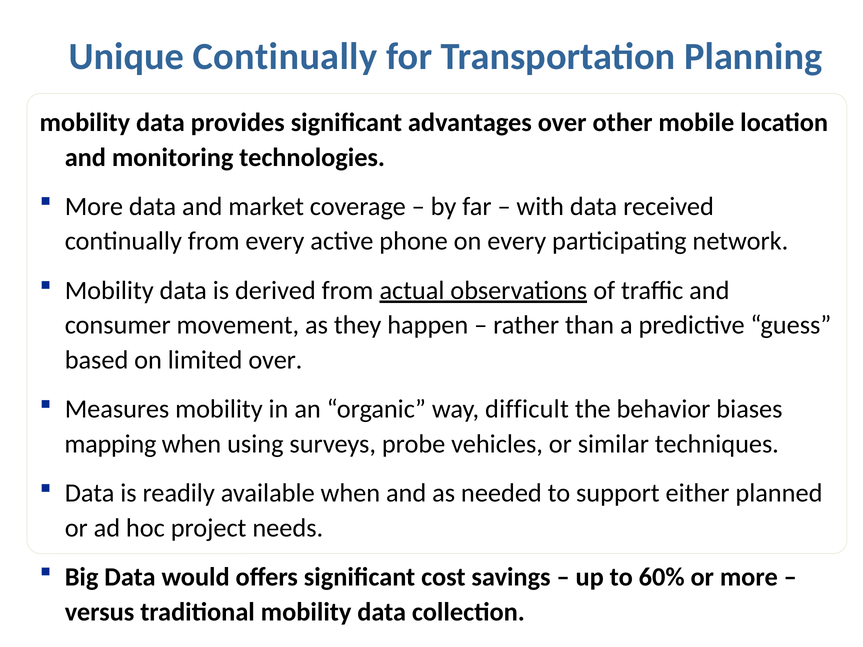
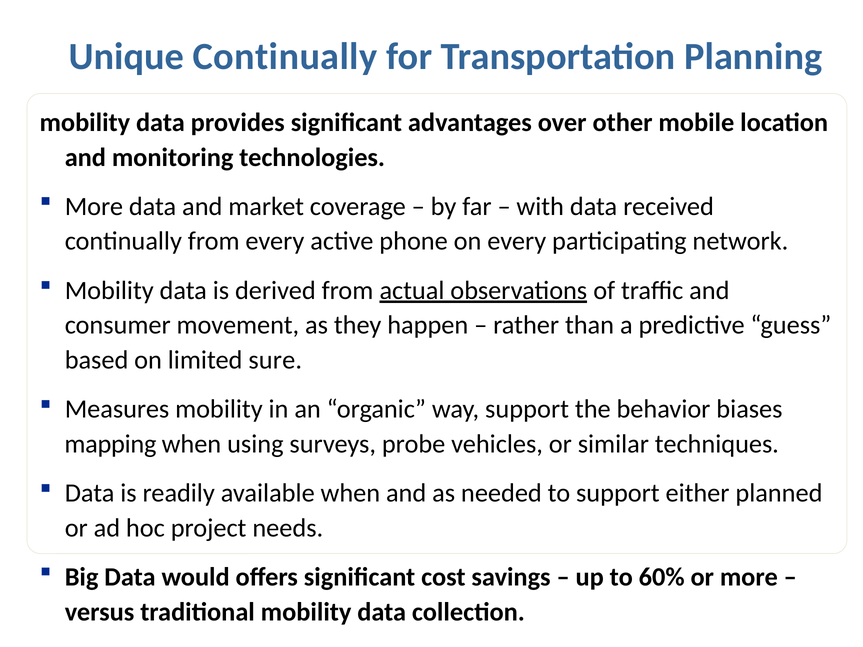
limited over: over -> sure (275, 360)
way difficult: difficult -> support (527, 409)
